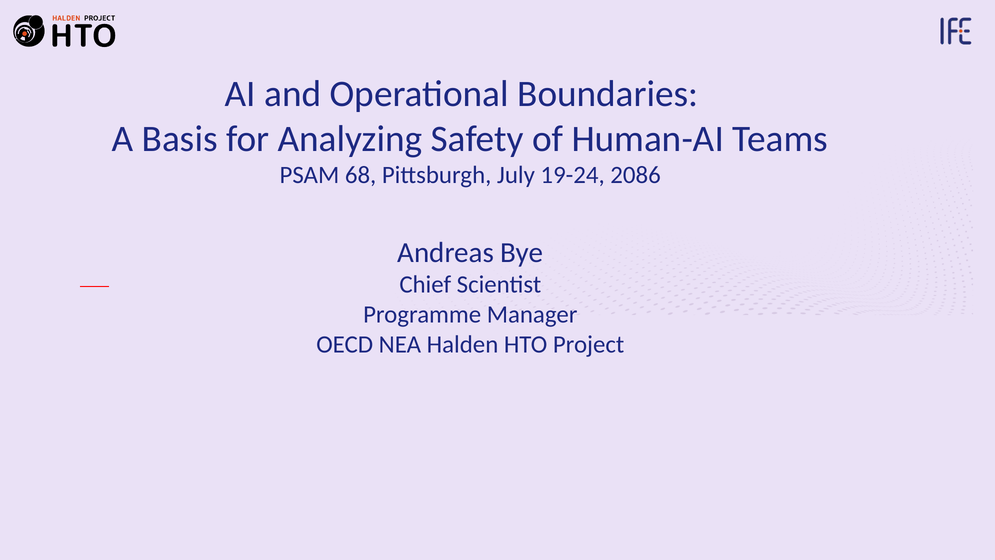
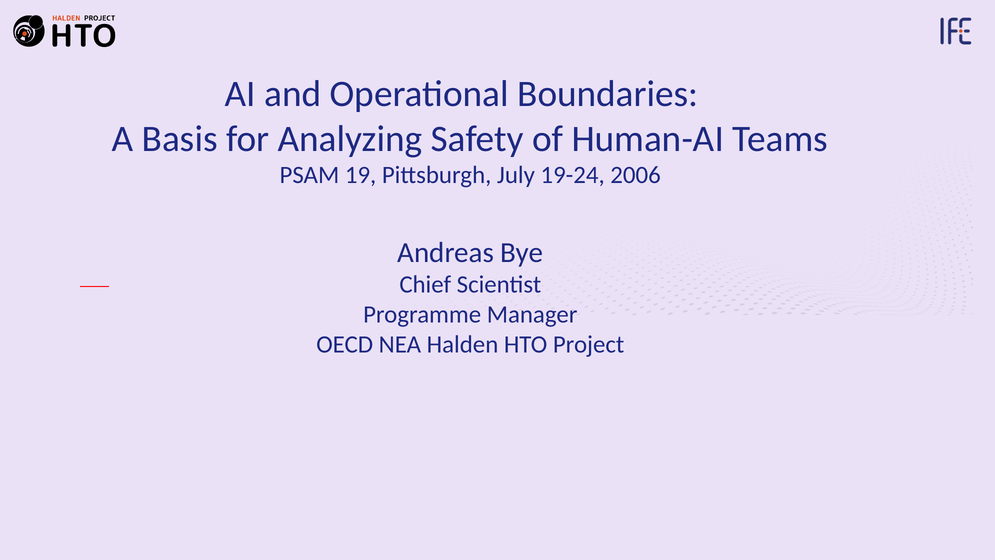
68: 68 -> 19 (361, 175)
2086: 2086 -> 2006 (636, 175)
